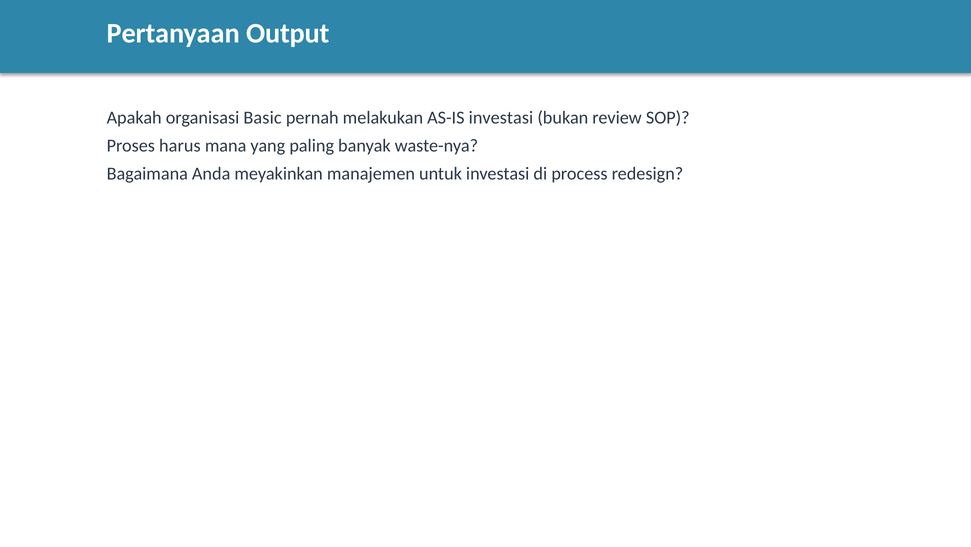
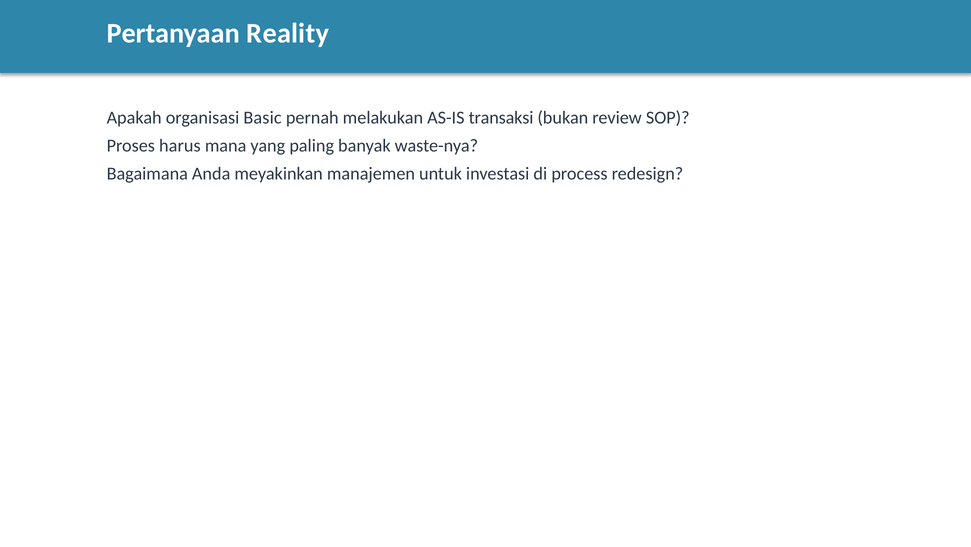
Output: Output -> Reality (288, 33)
AS-IS investasi: investasi -> transaksi (501, 118)
